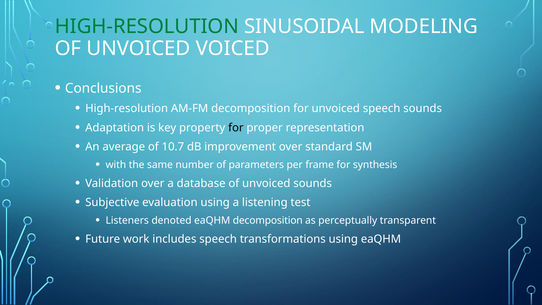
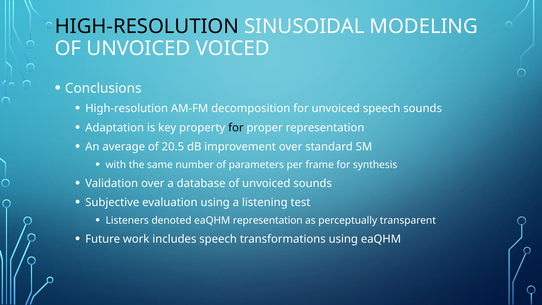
HIGH-RESOLUTION colour: green -> black (147, 26)
10.7: 10.7 -> 20.5 (173, 147)
eaQHM decomposition: decomposition -> representation (268, 220)
